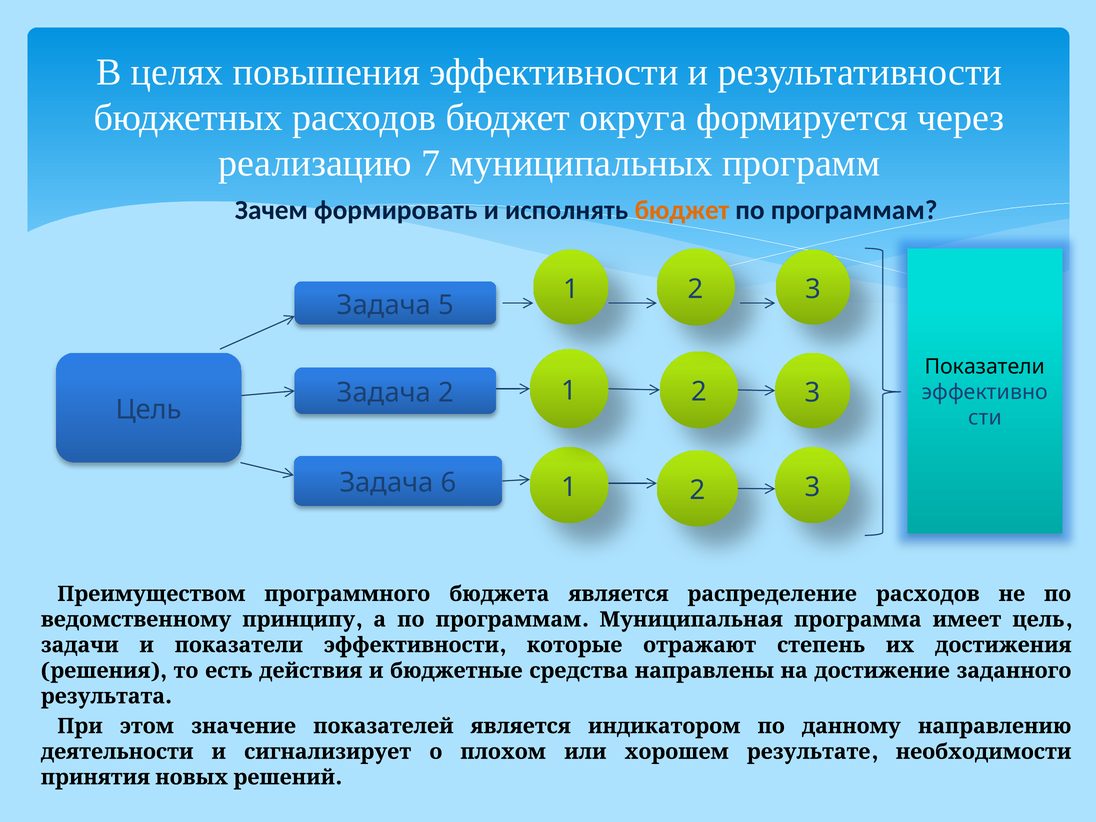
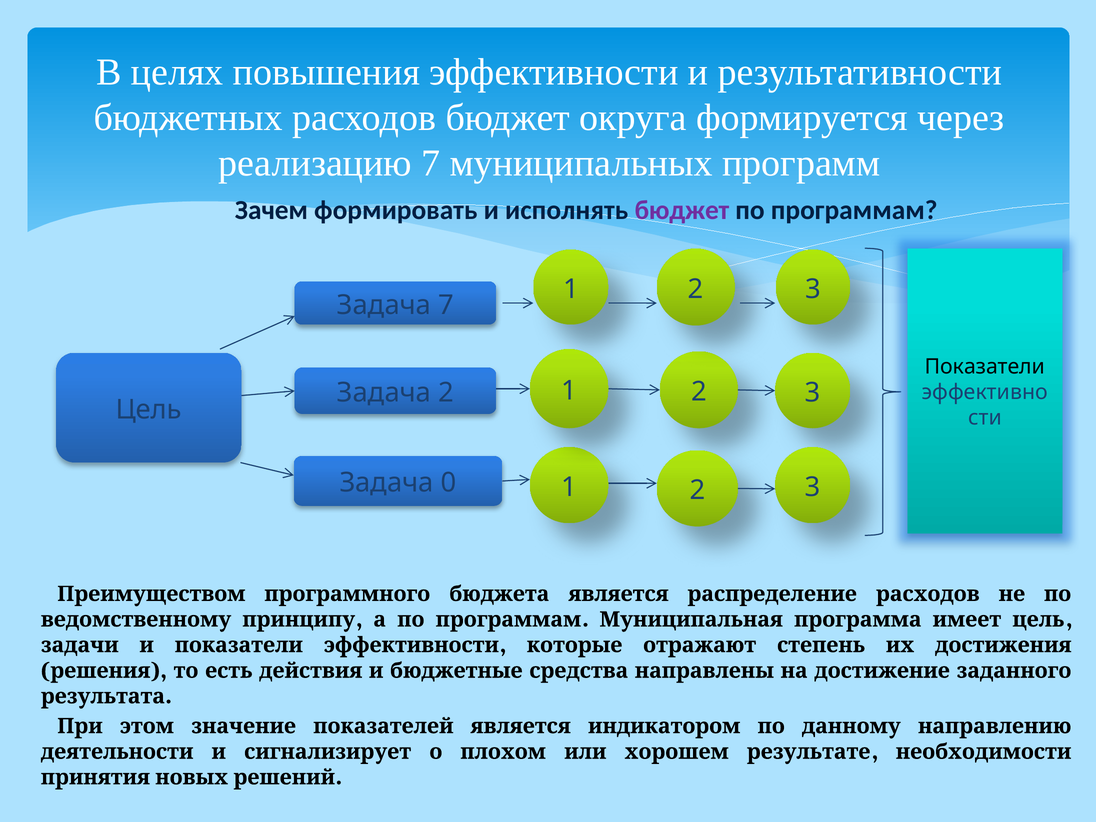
бюджет colour: orange -> purple (682, 210)
Задача 5: 5 -> 7 (446, 305)
6: 6 -> 0 (449, 483)
